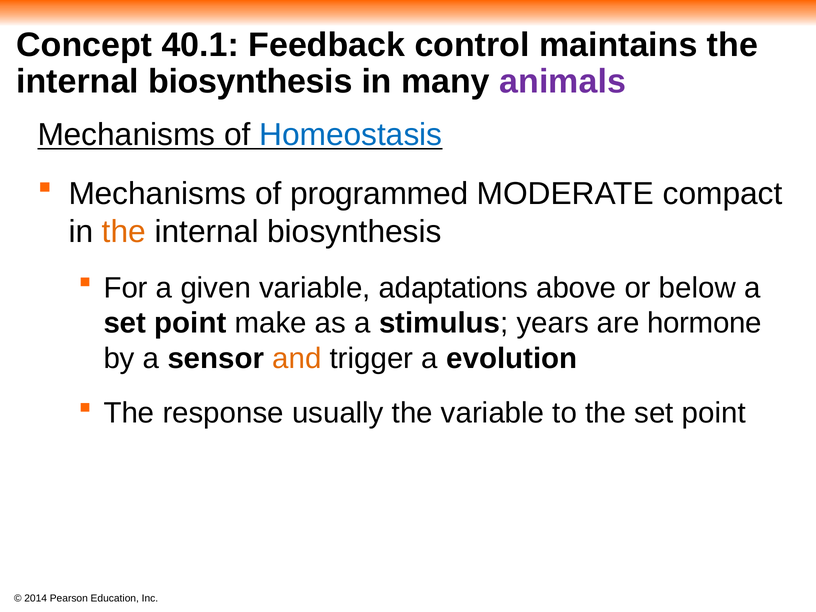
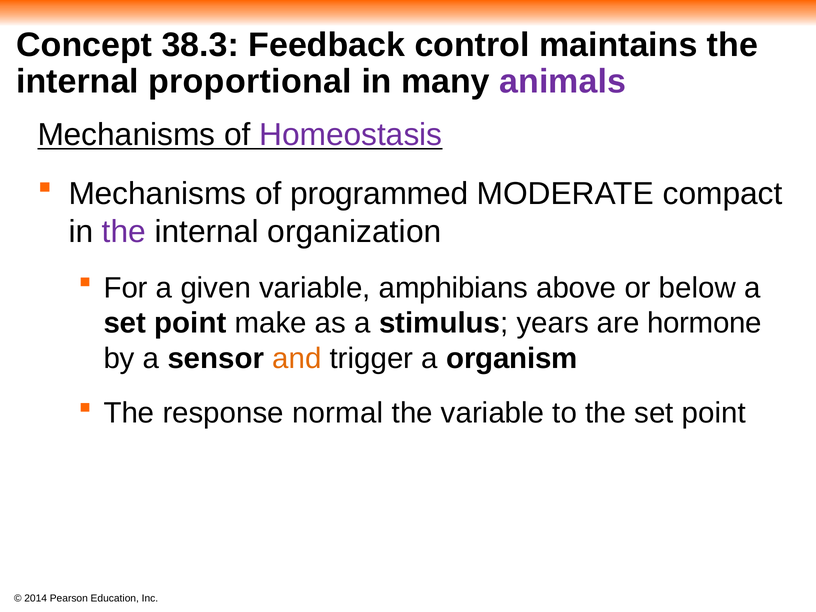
40.1: 40.1 -> 38.3 (200, 45)
biosynthesis: biosynthesis -> proportional (250, 82)
Homeostasis colour: blue -> purple (351, 135)
the colour: orange -> purple (124, 232)
biosynthesis: biosynthesis -> organization (354, 232)
adaptations: adaptations -> amphibians (453, 288)
evolution: evolution -> organism (512, 359)
usually: usually -> normal (338, 413)
